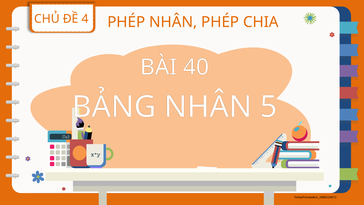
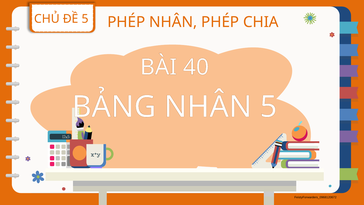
ĐỀ 4: 4 -> 5 (85, 19)
